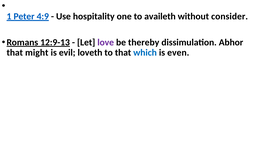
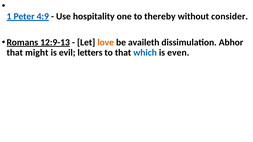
availeth: availeth -> thereby (160, 16)
love colour: purple -> orange (106, 42)
thereby: thereby -> availeth (144, 42)
loveth: loveth -> letters (90, 53)
